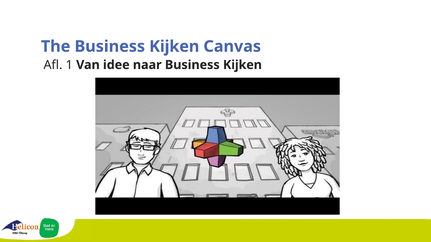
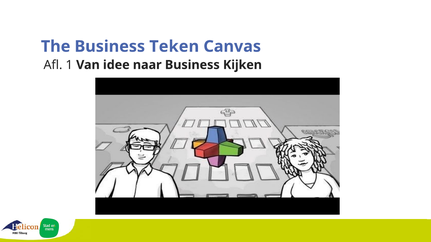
The Business Kijken: Kijken -> Teken (174, 47)
